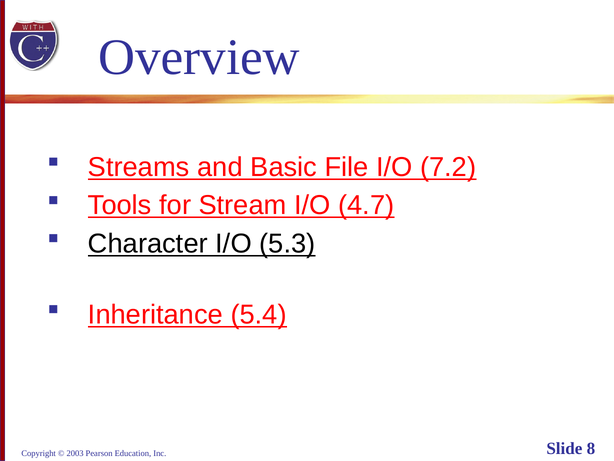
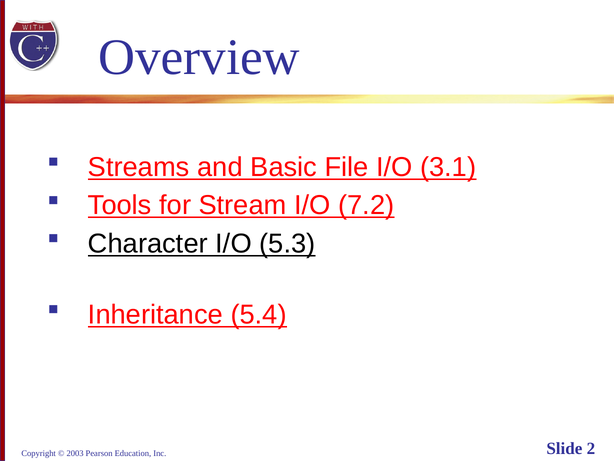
7.2: 7.2 -> 3.1 (448, 167)
4.7: 4.7 -> 7.2 (366, 205)
8: 8 -> 2 (591, 448)
